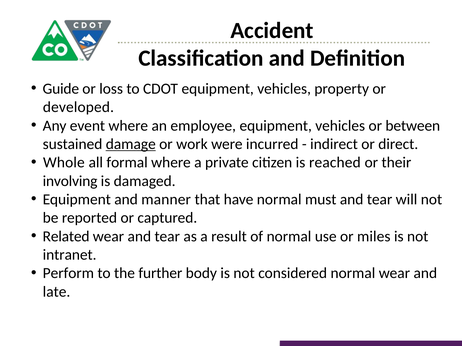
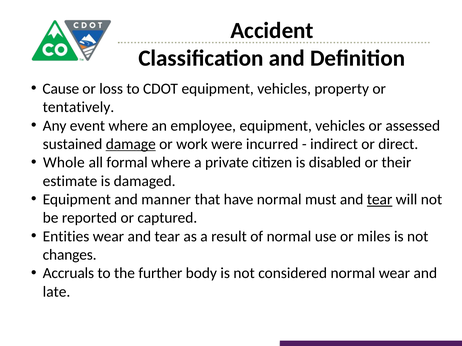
Guide: Guide -> Cause (61, 89)
developed: developed -> tentatively (78, 107)
between: between -> assessed (413, 126)
reached: reached -> disabled (335, 163)
involving: involving -> estimate (70, 181)
tear underline: none -> present (380, 200)
Related: Related -> Entities (66, 237)
intranet: intranet -> changes (70, 255)
Perform: Perform -> Accruals (68, 274)
